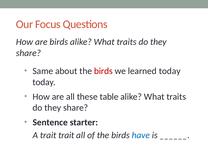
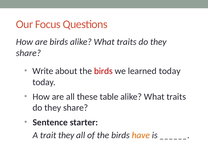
Same: Same -> Write (43, 71)
trait trait: trait -> they (66, 135)
have colour: blue -> orange (141, 135)
